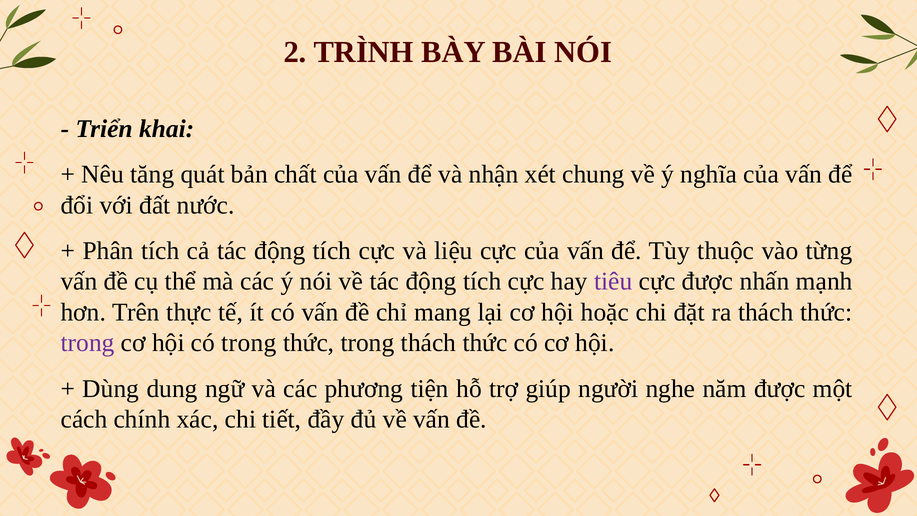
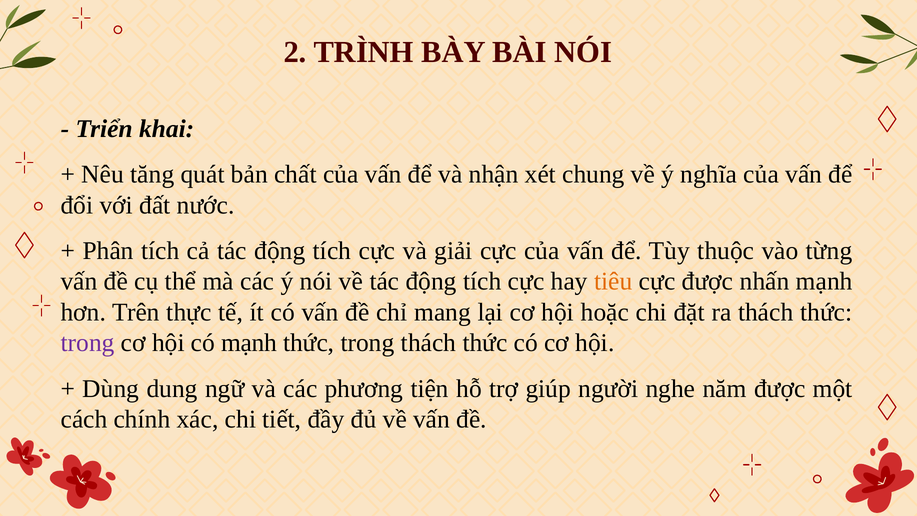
liệu: liệu -> giải (453, 251)
tiêu colour: purple -> orange (613, 281)
có trong: trong -> mạnh (249, 343)
